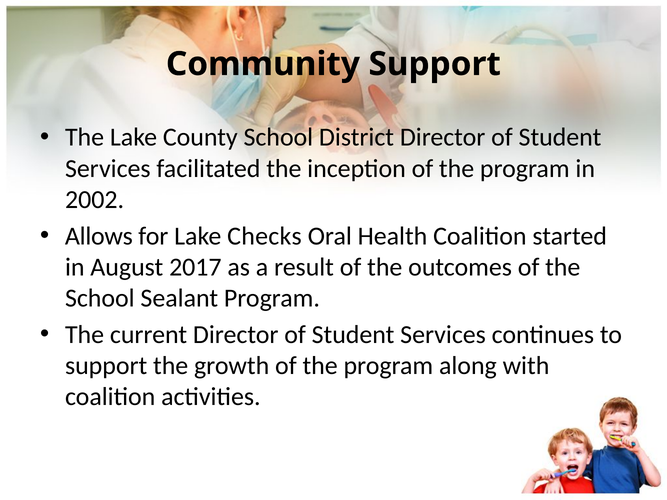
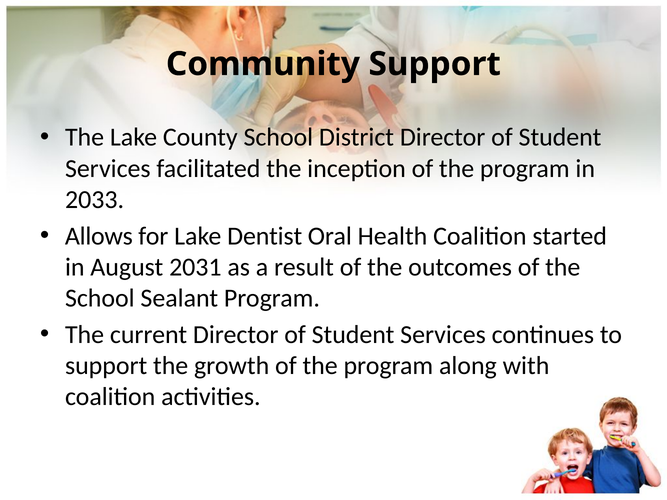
2002: 2002 -> 2033 (95, 200)
Checks: Checks -> Dentist (265, 236)
2017: 2017 -> 2031 (195, 267)
